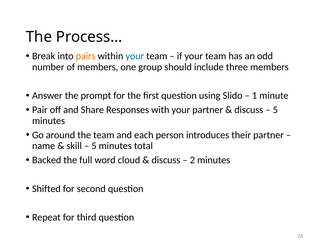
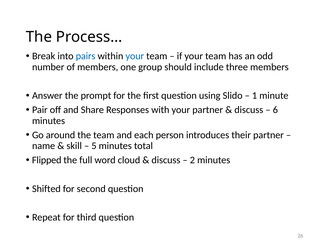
pairs colour: orange -> blue (86, 56)
5: 5 -> 6 (275, 110)
Backed: Backed -> Flipped (47, 160)
